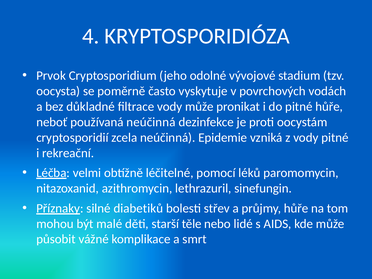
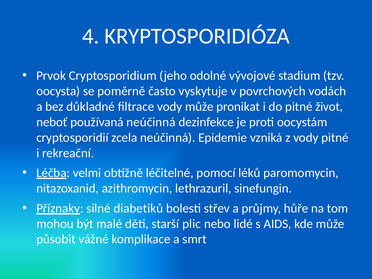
pitné hůře: hůře -> život (329, 107)
těle: těle -> plic (192, 224)
